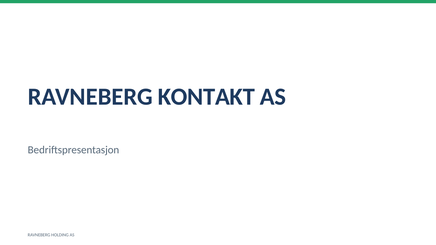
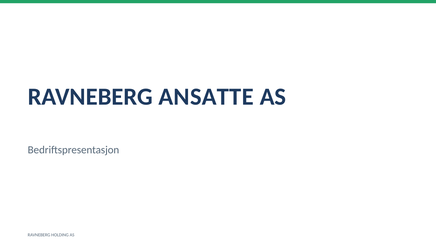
KONTAKT: KONTAKT -> ANSATTE (206, 97)
